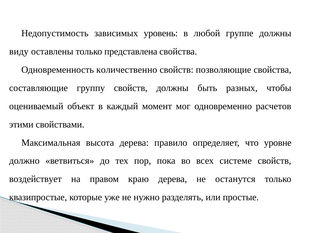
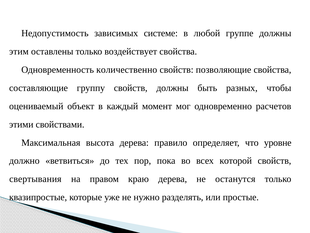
уровень: уровень -> системе (161, 33)
виду: виду -> этим (19, 51)
представлена: представлена -> воздействует (131, 51)
системе: системе -> которой (236, 160)
воздействует: воздействует -> свертывания (35, 179)
